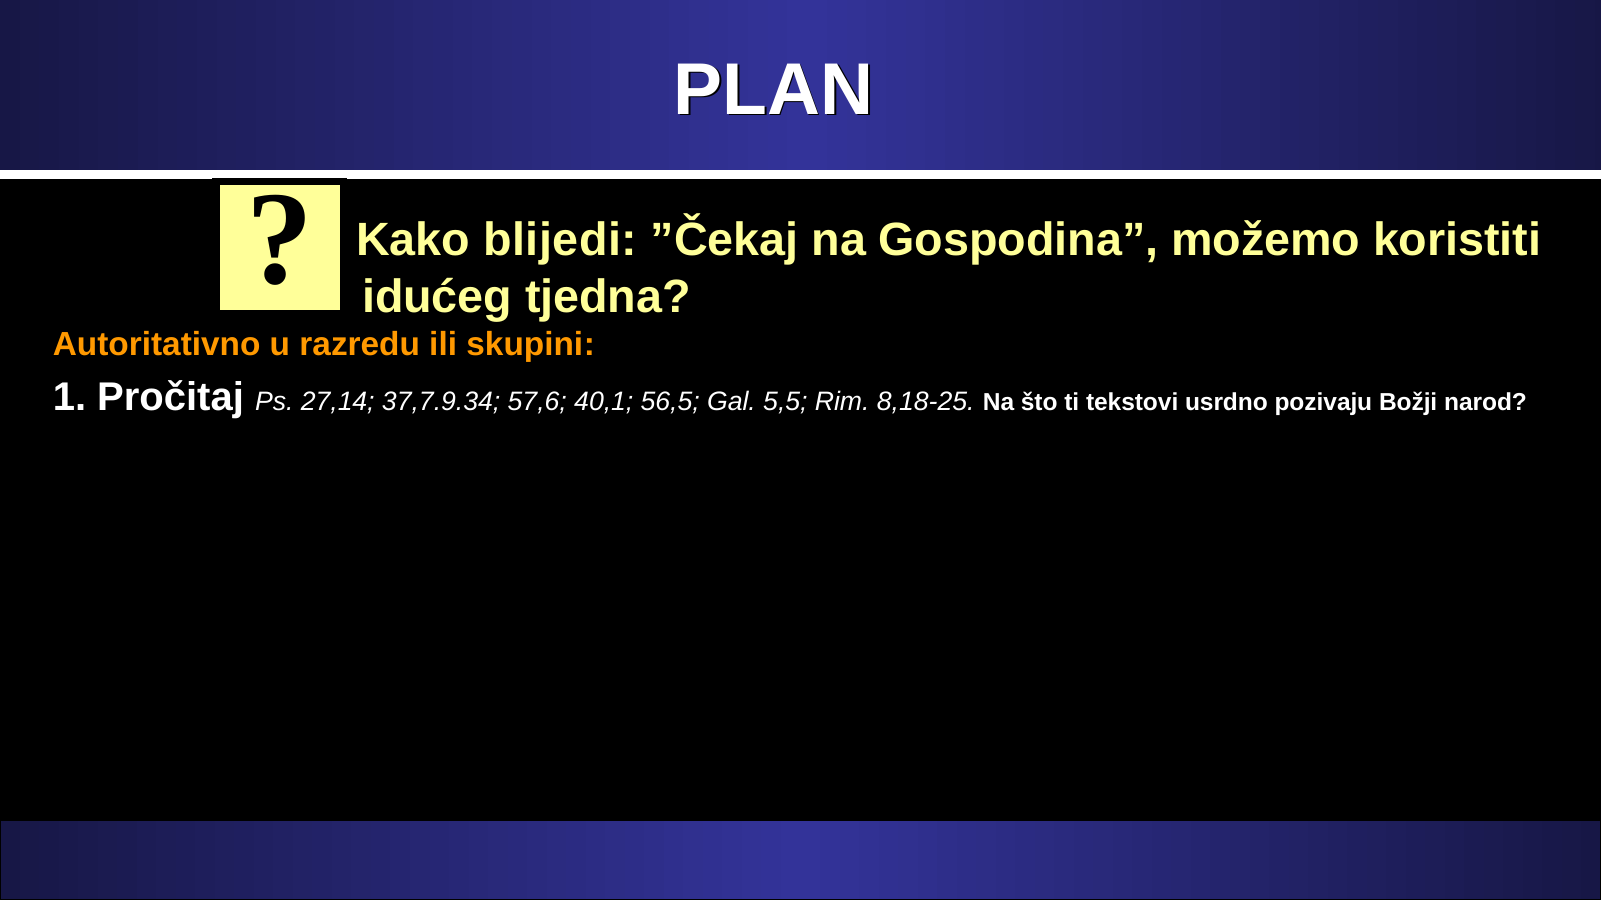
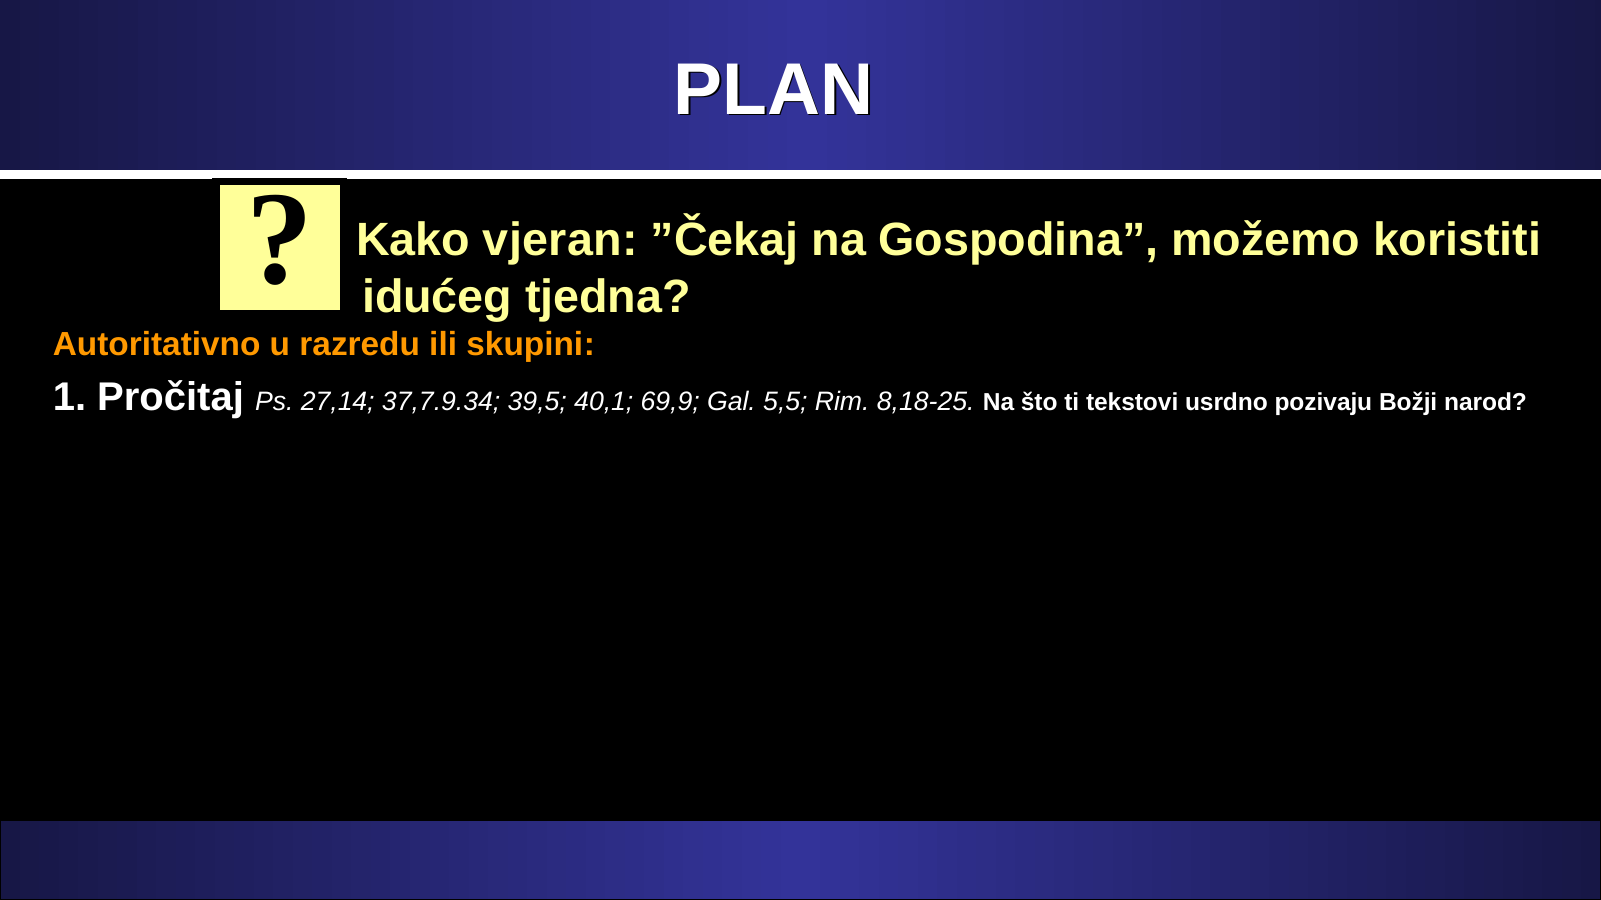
blijedi: blijedi -> vjeran (560, 241)
57,6: 57,6 -> 39,5 (537, 402)
56,5: 56,5 -> 69,9 (670, 402)
